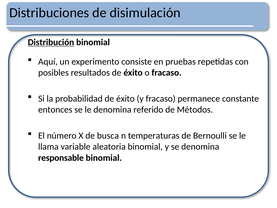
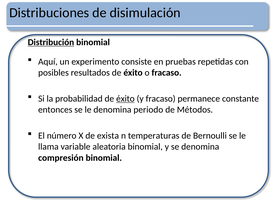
éxito underline: none -> present (125, 98)
referido: referido -> periodo (148, 110)
busca: busca -> exista (108, 135)
responsable: responsable -> compresión (61, 158)
